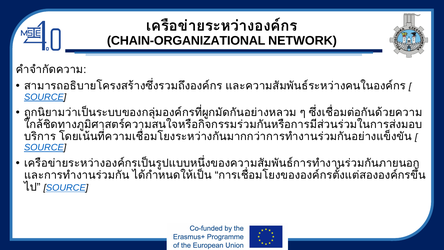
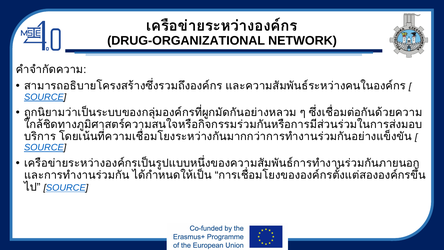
CHAIN-ORGANIZATIONAL: CHAIN-ORGANIZATIONAL -> DRUG-ORGANIZATIONAL (186, 41)
